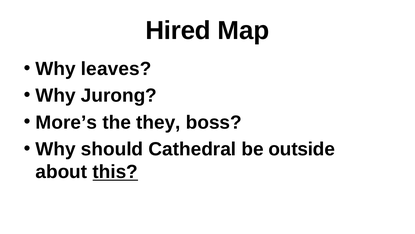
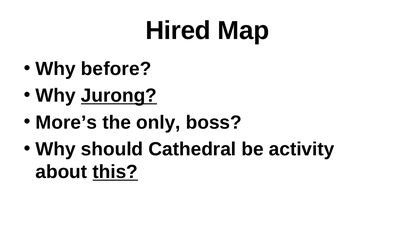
leaves: leaves -> before (116, 69)
Jurong underline: none -> present (119, 95)
they: they -> only (158, 122)
outside: outside -> activity (302, 149)
